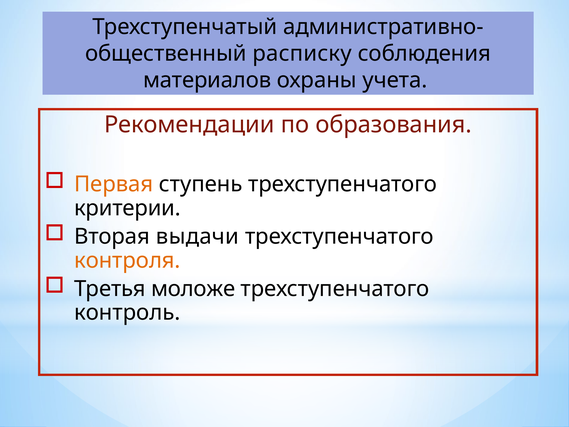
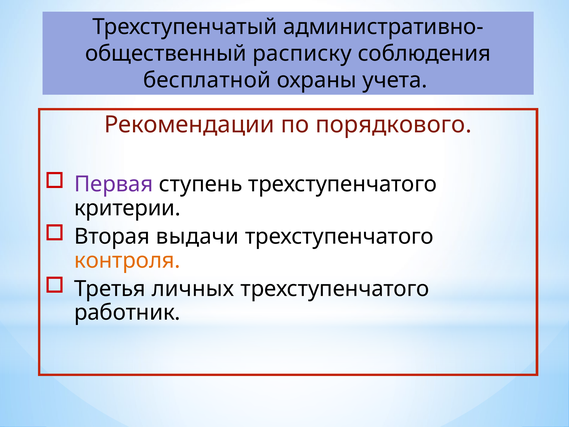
материалов: материалов -> бесплатной (207, 80)
образования: образования -> порядкового (394, 125)
Первая colour: orange -> purple (114, 184)
моложе: моложе -> личных (193, 289)
контроль: контроль -> работник (127, 313)
